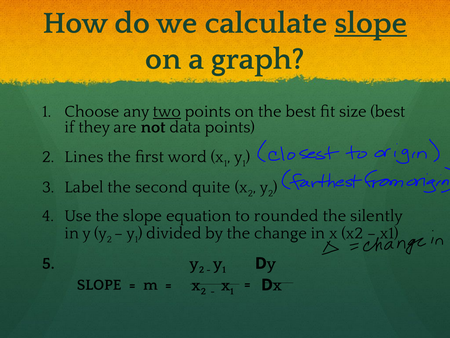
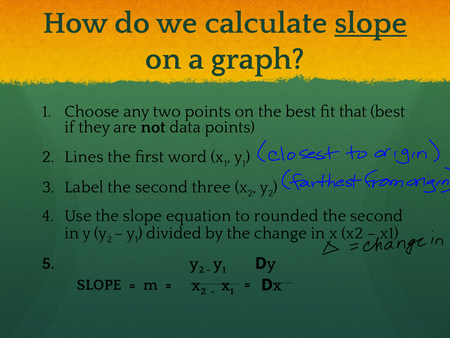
two underline: present -> none (167, 111)
size: size -> that (353, 111)
quite: quite -> three (211, 187)
silently: silently -> second (377, 215)
